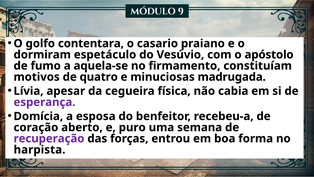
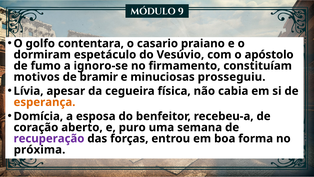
aquela-se: aquela-se -> ignoro-se (101, 66)
quatro: quatro -> bramir (99, 77)
madrugada: madrugada -> prosseguiu (232, 77)
esperança colour: purple -> orange (44, 102)
harpista: harpista -> próxima (40, 149)
